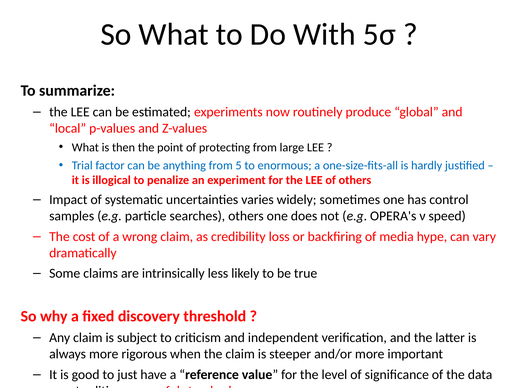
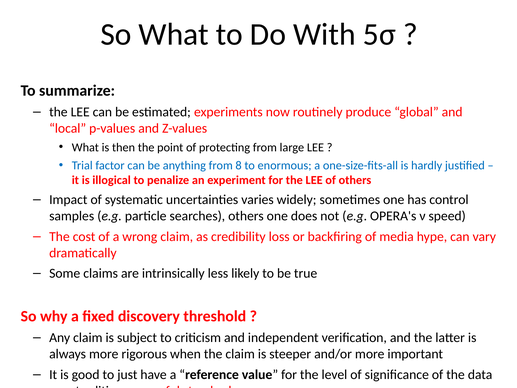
5: 5 -> 8 (239, 165)
